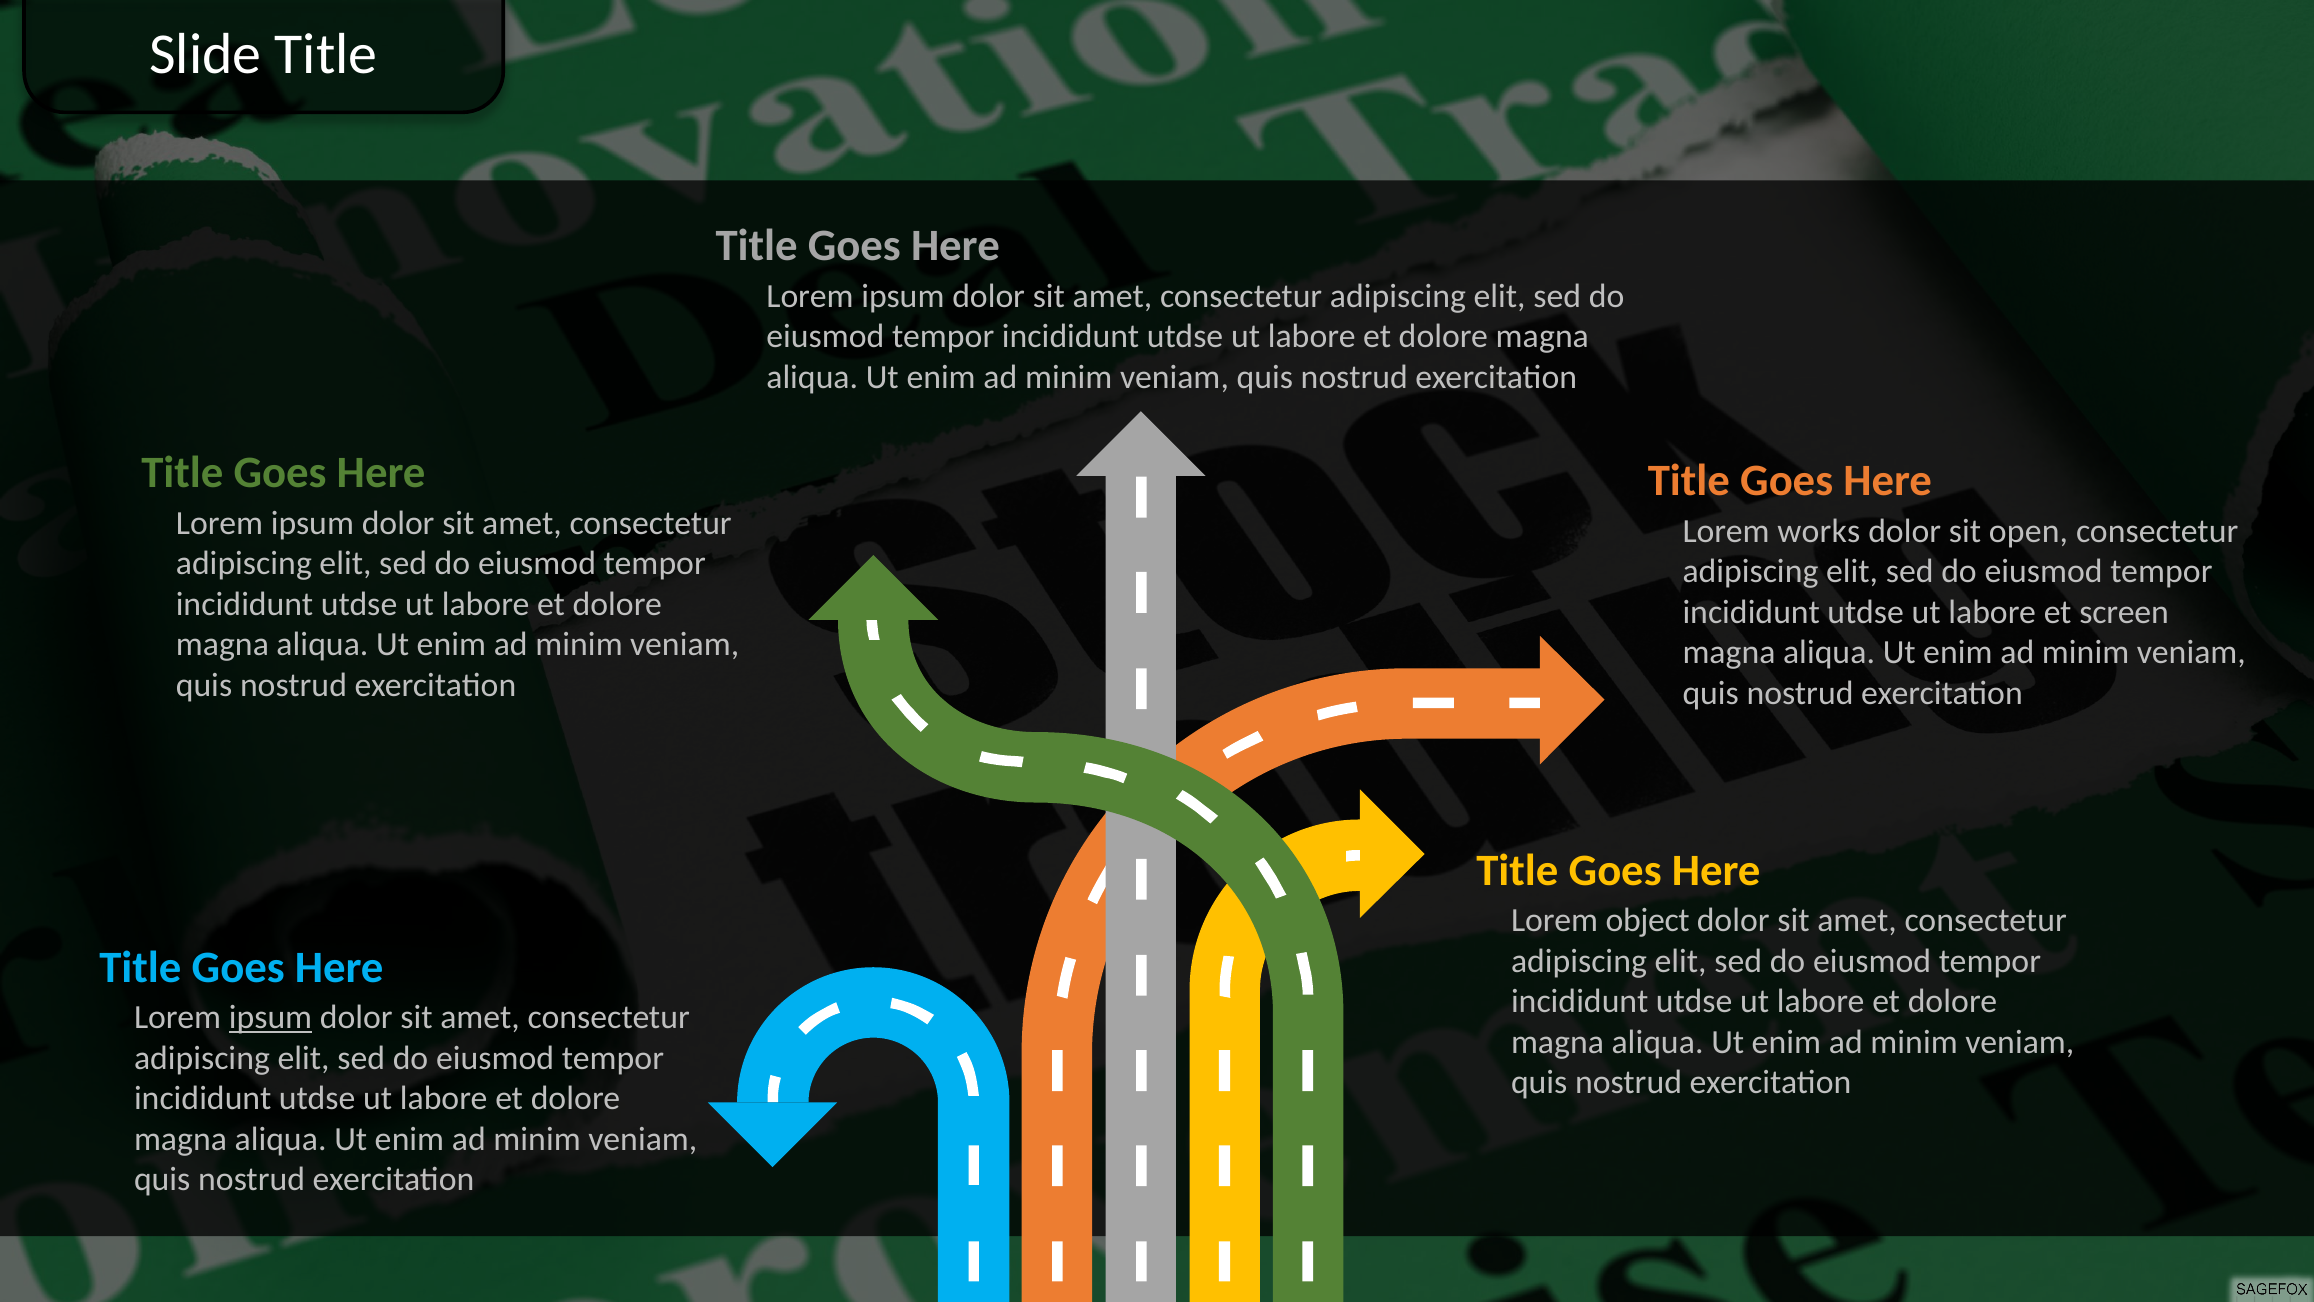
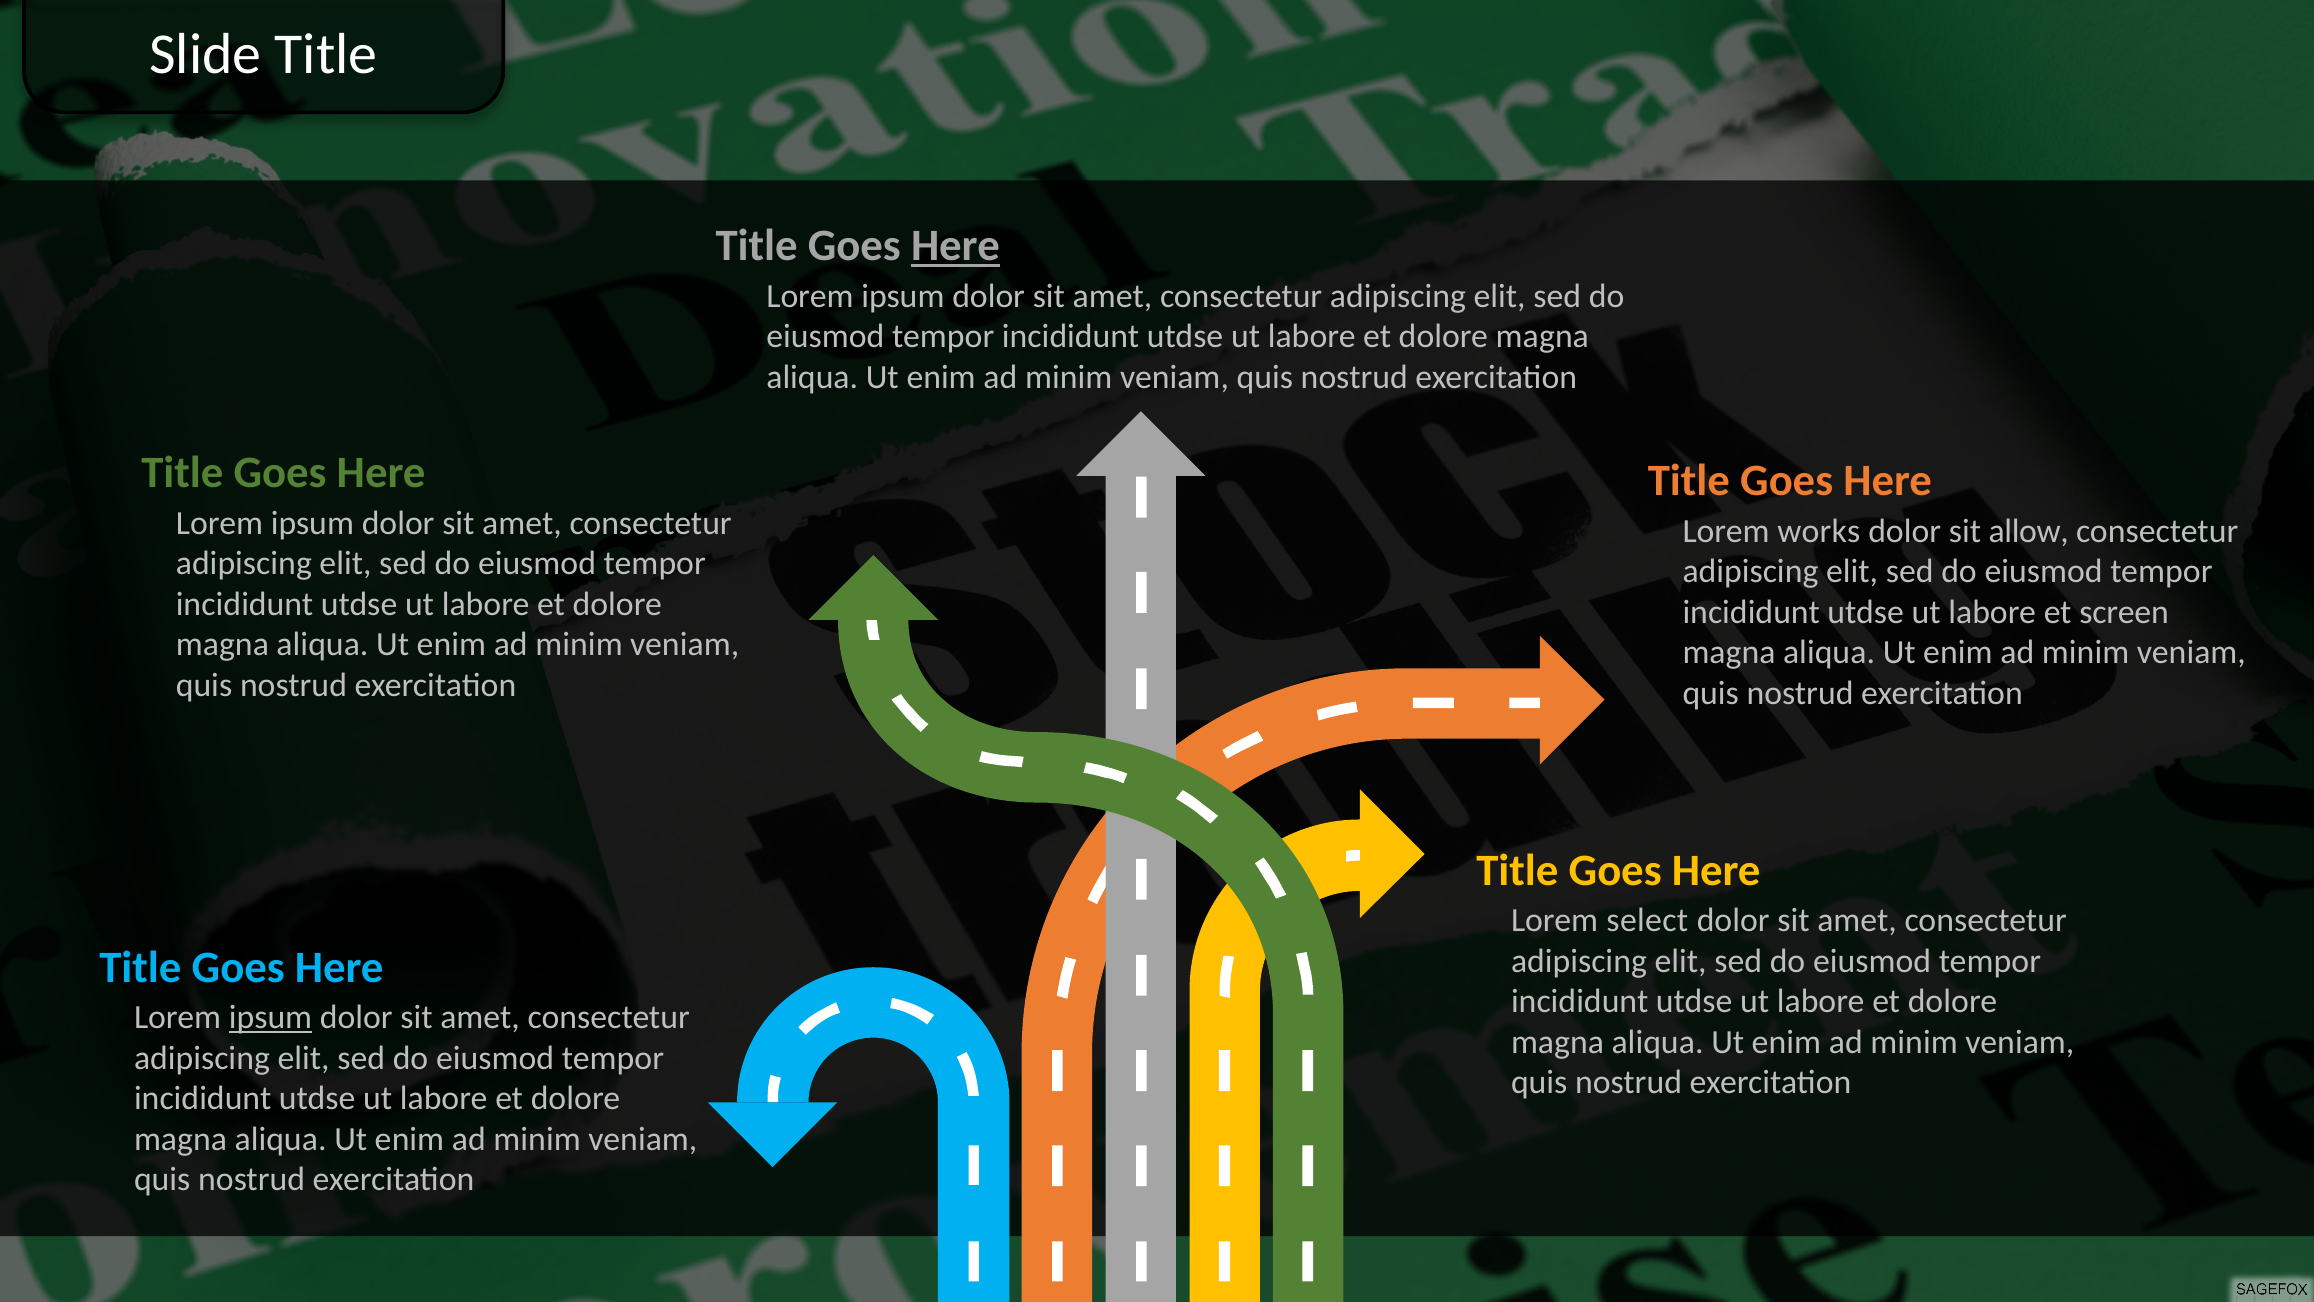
Here underline: none -> present (955, 246)
open: open -> allow (2029, 531)
object: object -> select (1647, 920)
